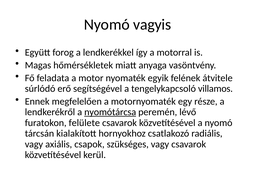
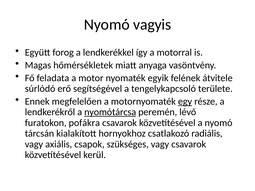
villamos: villamos -> területe (215, 89)
egy underline: none -> present (185, 102)
felülete: felülete -> pofákra (84, 123)
